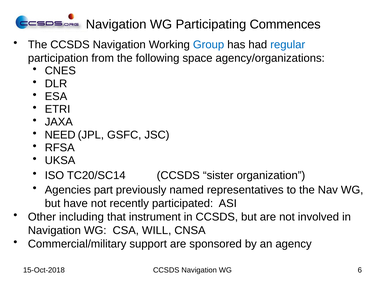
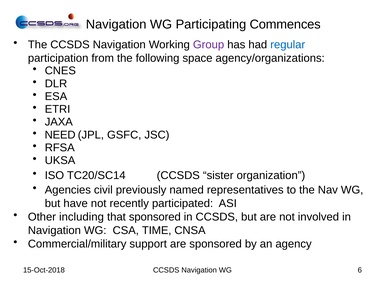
Group colour: blue -> purple (209, 45)
part: part -> civil (103, 190)
that instrument: instrument -> sponsored (155, 217)
WILL: WILL -> TIME (157, 230)
